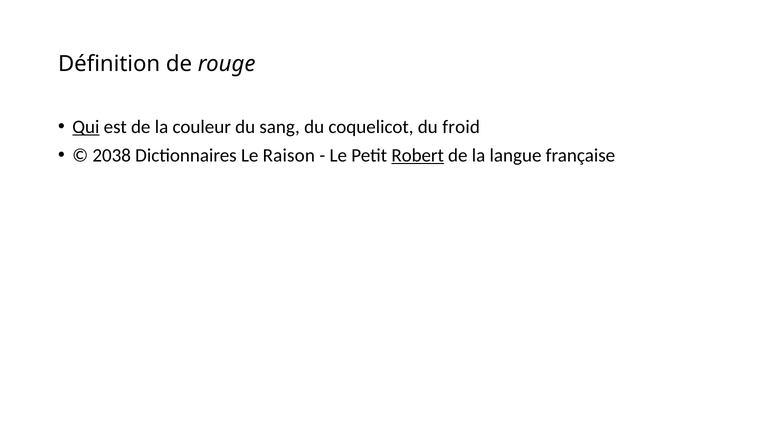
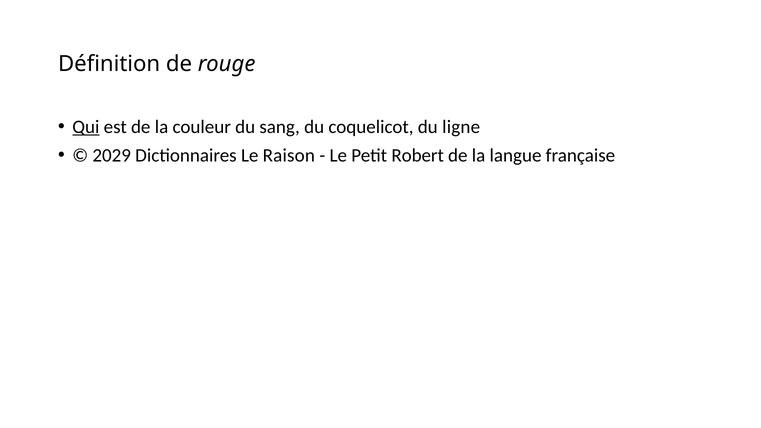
froid: froid -> ligne (461, 127)
2038: 2038 -> 2029 (112, 155)
Robert underline: present -> none (418, 155)
